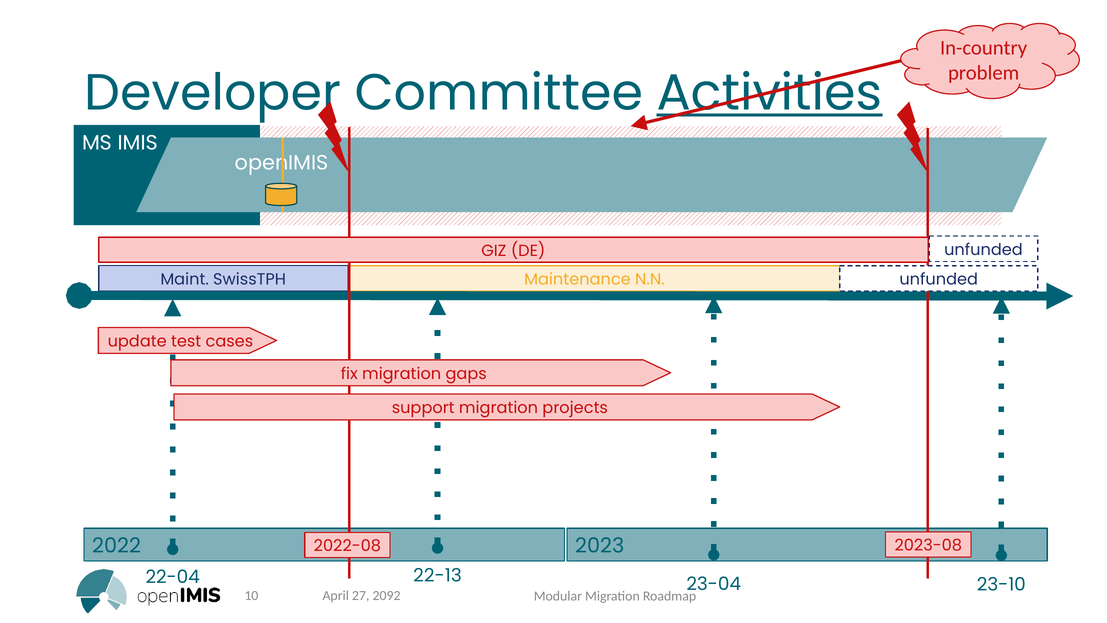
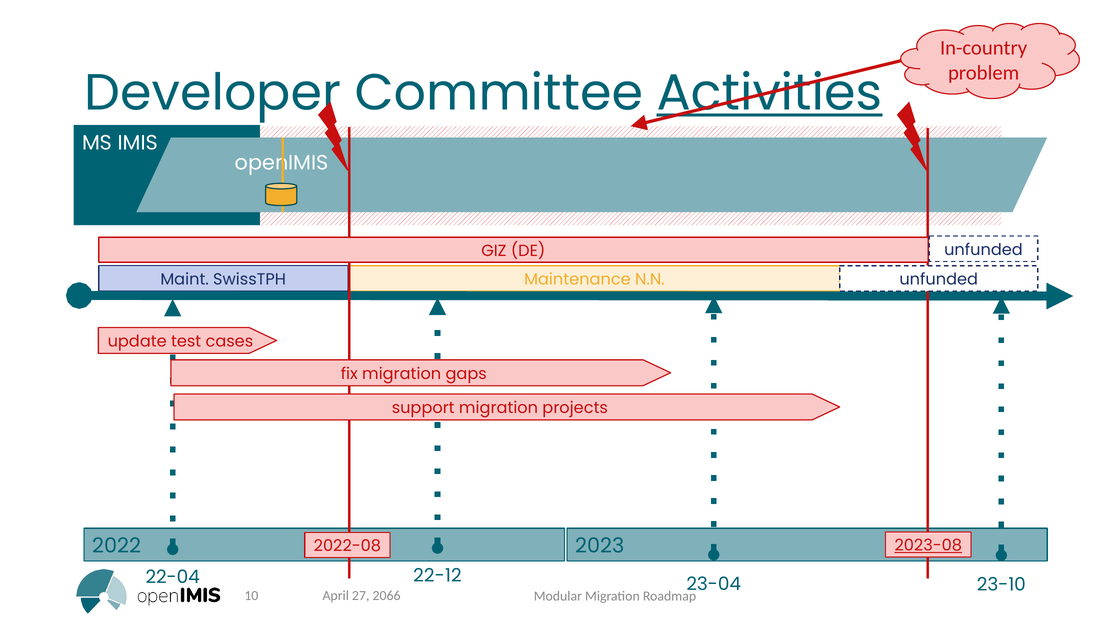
2023-08 underline: none -> present (928, 545)
22-13: 22-13 -> 22-12 (437, 575)
2092: 2092 -> 2066 (387, 596)
